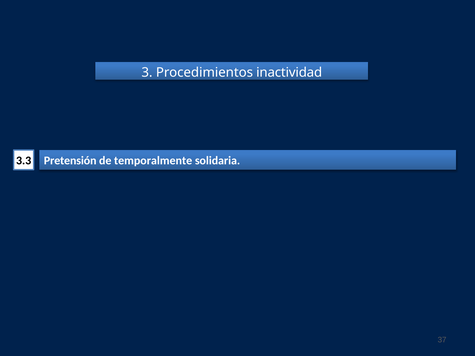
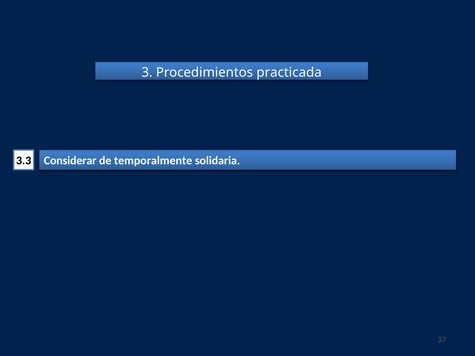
inactividad: inactividad -> practicada (289, 73)
Pretensión: Pretensión -> Considerar (70, 161)
